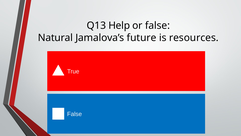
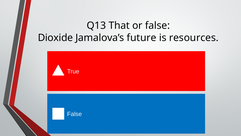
Help: Help -> That (119, 26)
Natural: Natural -> Dioxide (55, 38)
